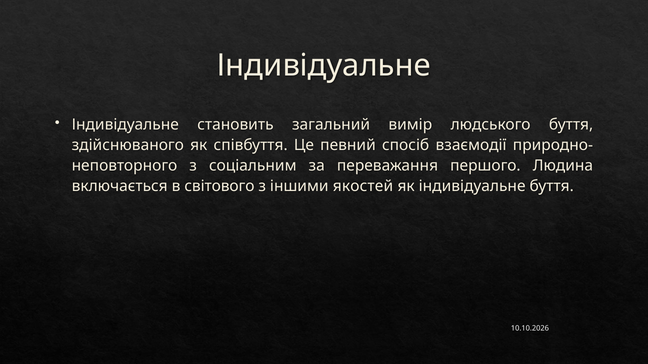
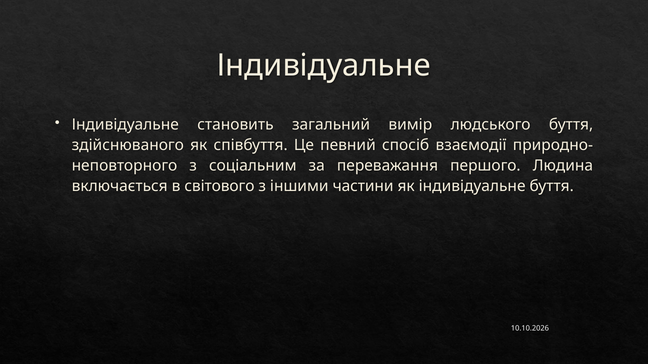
якостей: якостей -> частини (363, 186)
